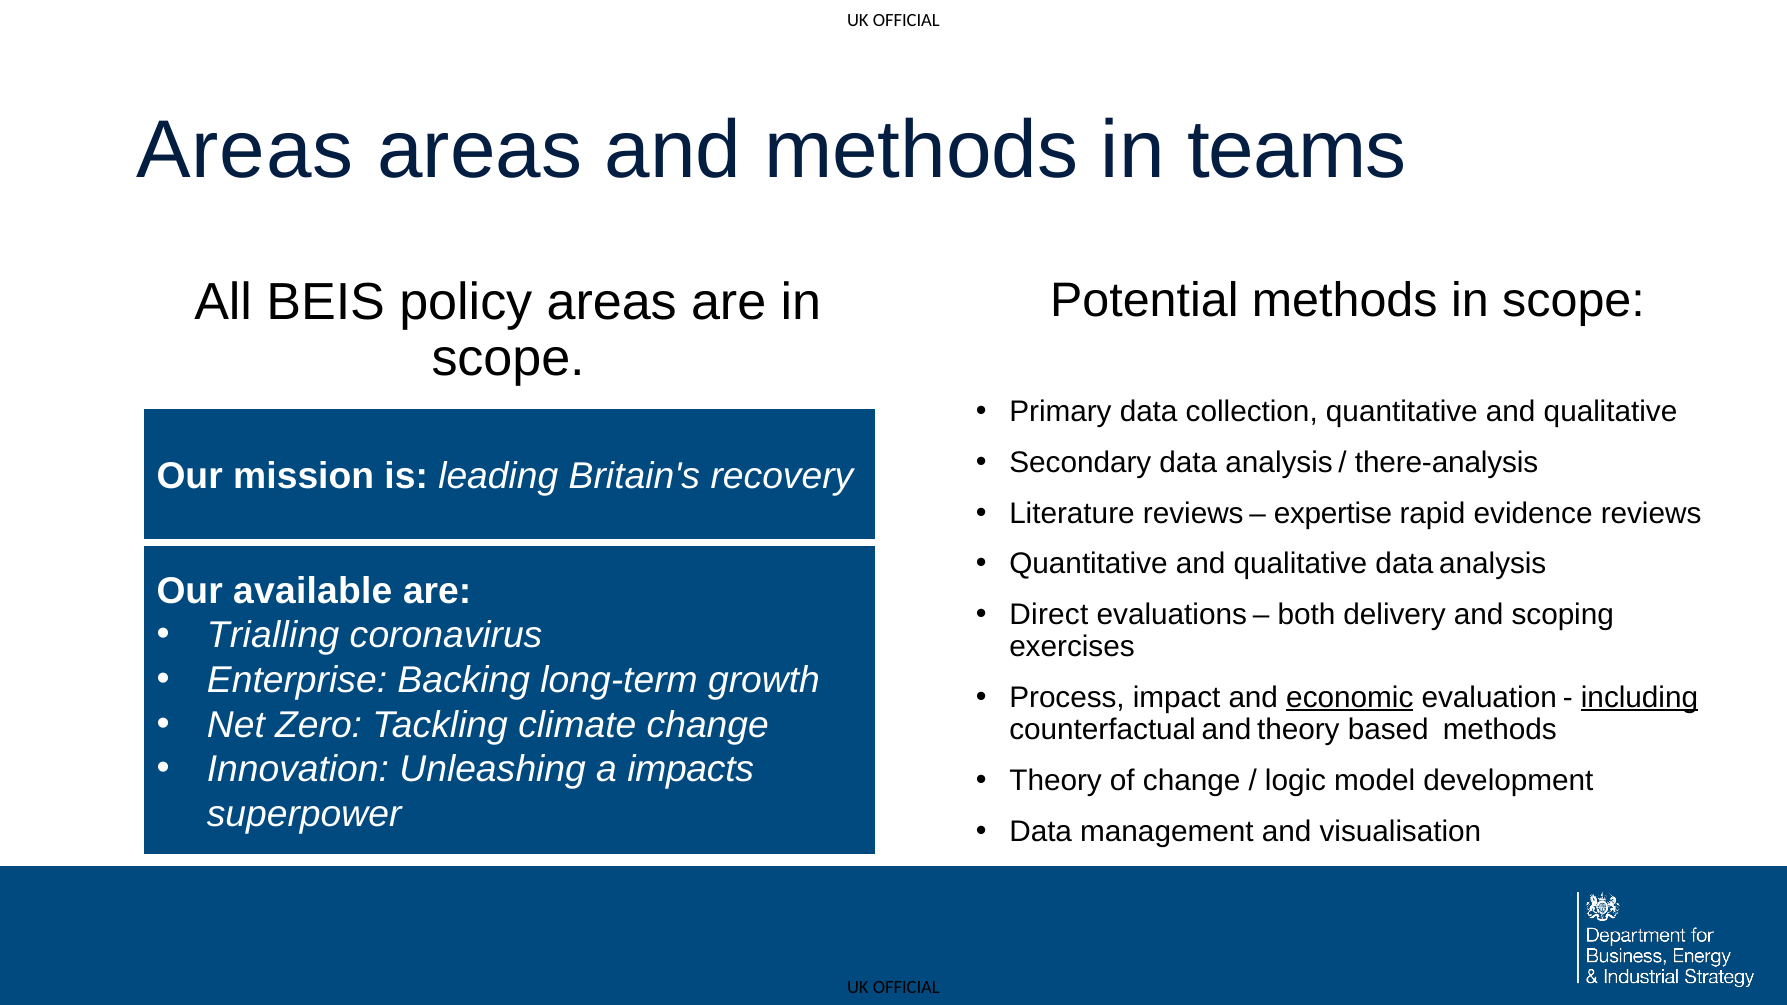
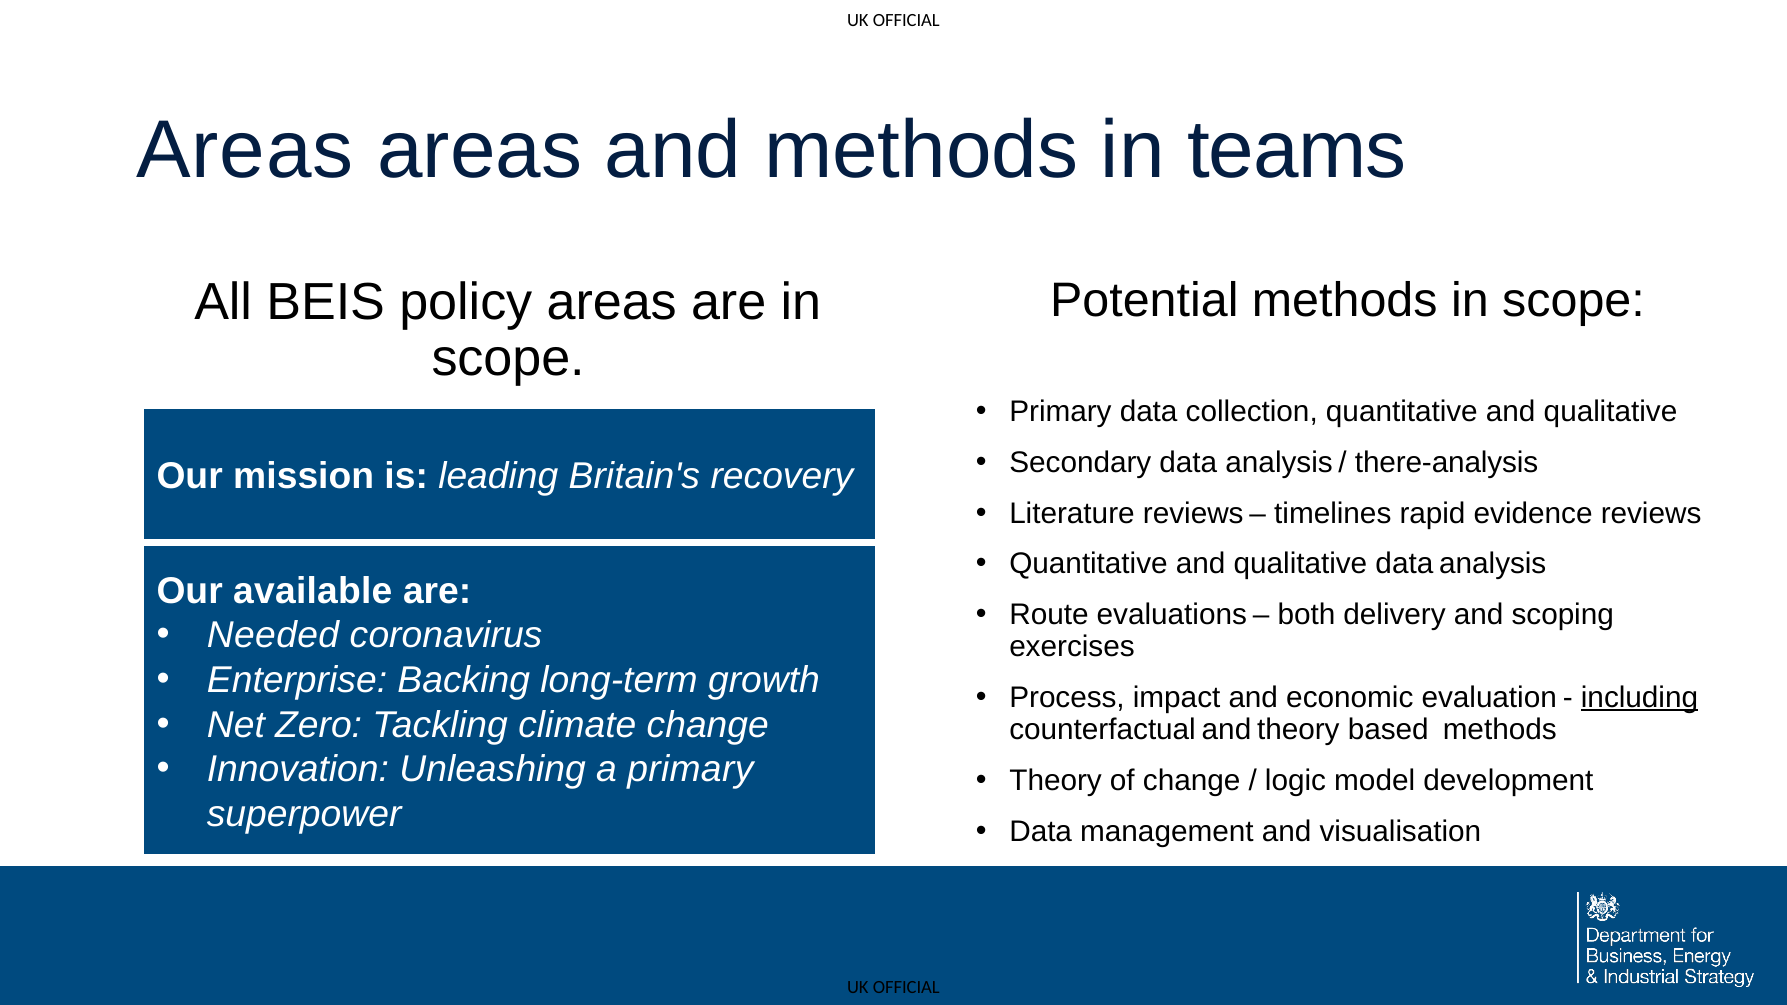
expertise: expertise -> timelines (1333, 513)
Direct: Direct -> Route (1049, 615)
Trialling: Trialling -> Needed (273, 636)
economic underline: present -> none (1350, 698)
a impacts: impacts -> primary (690, 770)
